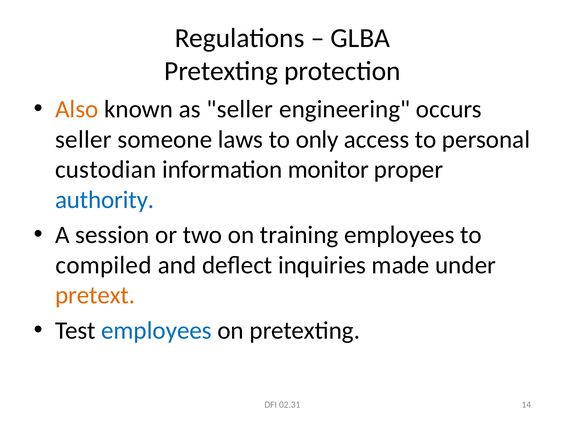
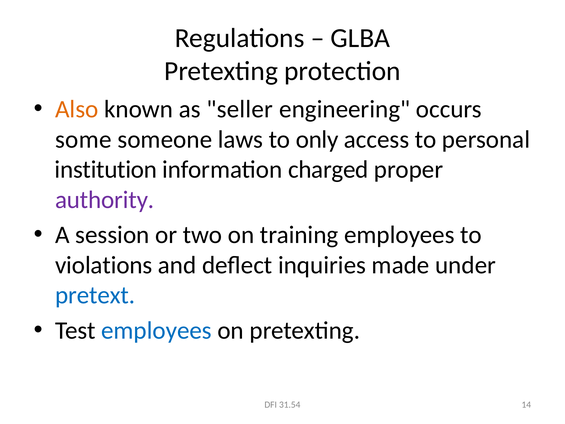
seller: seller -> some (83, 139)
custodian: custodian -> institution (106, 169)
monitor: monitor -> charged (328, 169)
authority colour: blue -> purple (105, 200)
compiled: compiled -> violations (104, 265)
pretext colour: orange -> blue (95, 295)
02.31: 02.31 -> 31.54 (290, 405)
